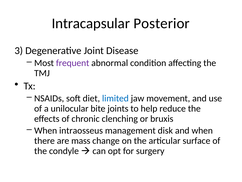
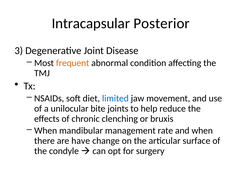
frequent colour: purple -> orange (73, 63)
intraosseus: intraosseus -> mandibular (81, 130)
disk: disk -> rate (165, 130)
mass: mass -> have (81, 140)
